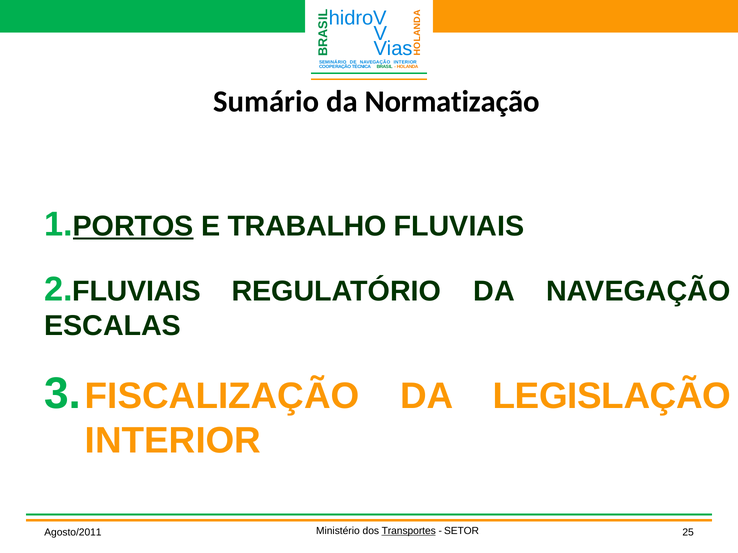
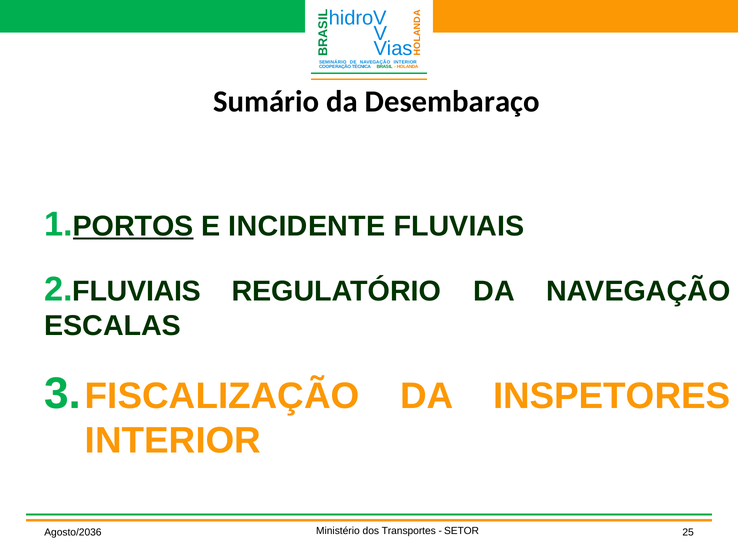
Normatização: Normatização -> Desembaraço (452, 101)
TRABALHO: TRABALHO -> INCIDENTE (307, 226)
LEGISLAÇÃO: LEGISLAÇÃO -> INSPETORES (612, 397)
Transportes underline: present -> none (409, 531)
Agosto/2011: Agosto/2011 -> Agosto/2036 (73, 533)
